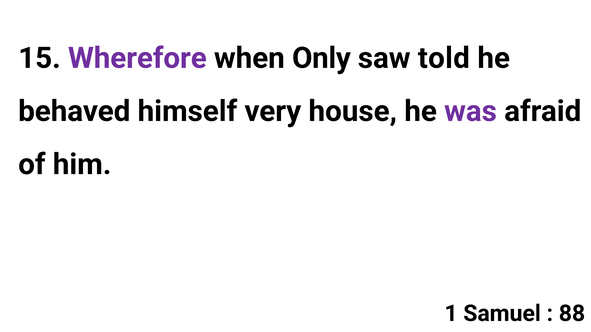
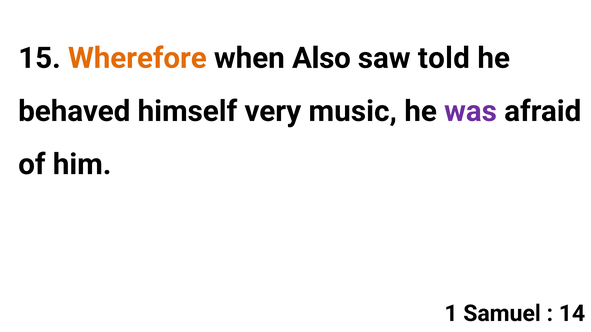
Wherefore colour: purple -> orange (137, 58)
Only: Only -> Also (321, 58)
house: house -> music (353, 111)
88: 88 -> 14 (572, 314)
